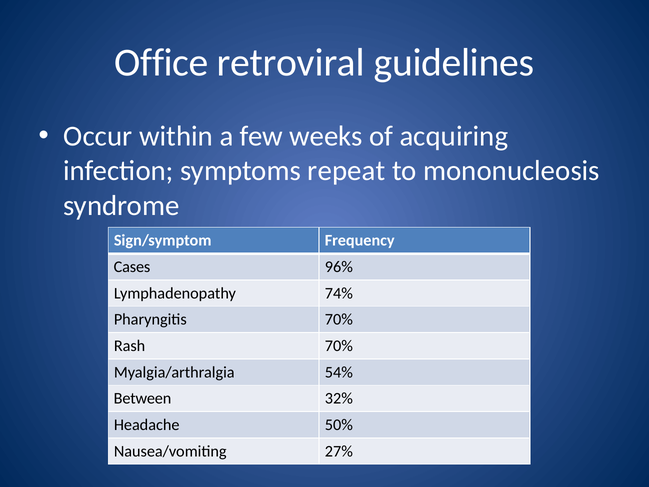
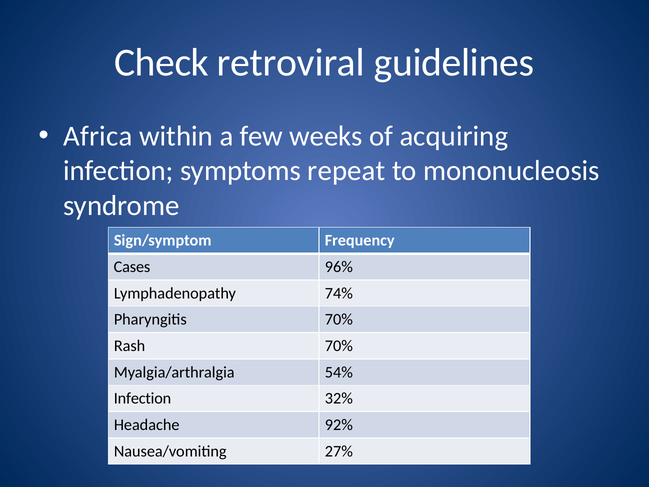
Office: Office -> Check (161, 63)
Occur: Occur -> Africa (98, 136)
Between: Between -> Infection (143, 398)
50%: 50% -> 92% (339, 425)
